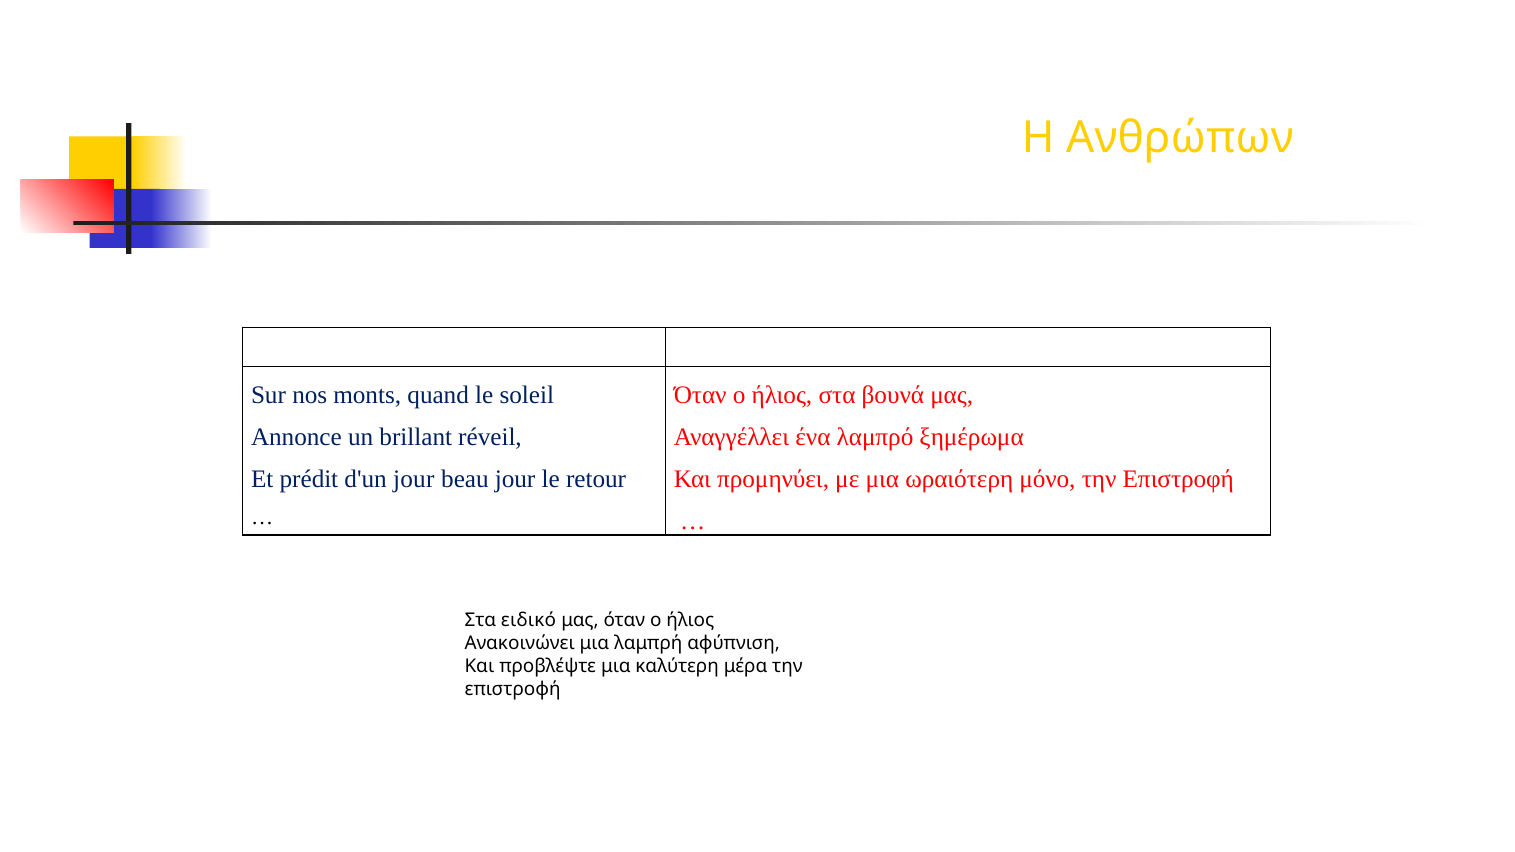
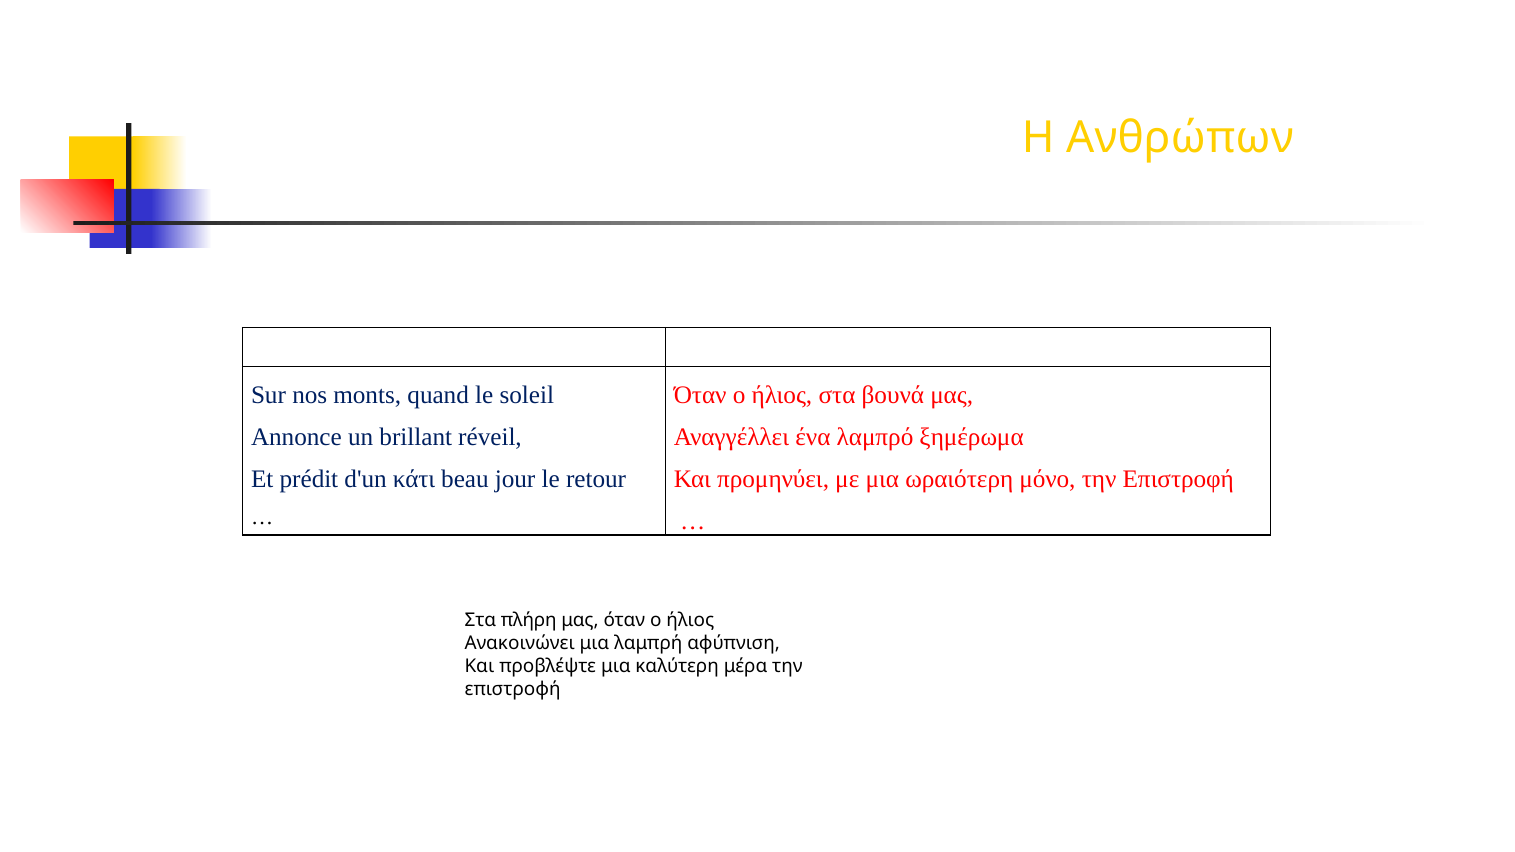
d'un jour: jour -> κάτι (414, 479)
ειδικό: ειδικό -> πλήρη (529, 621)
